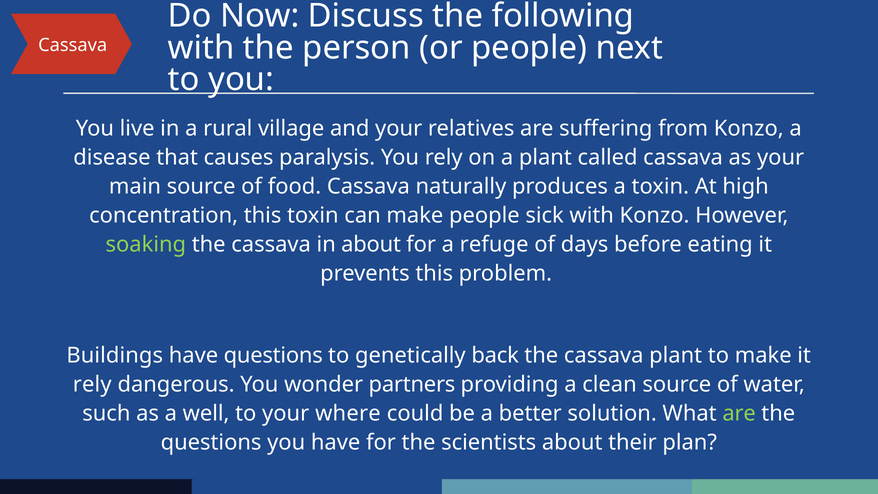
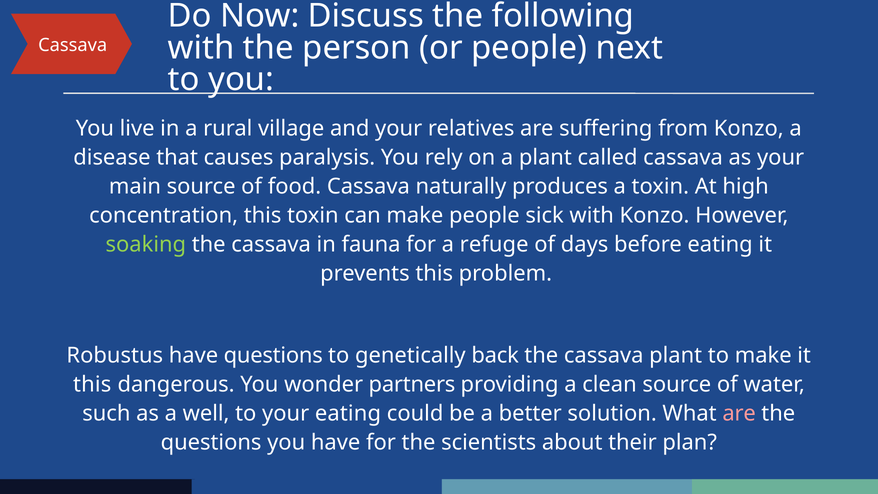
in about: about -> fauna (371, 245)
Buildings: Buildings -> Robustus (115, 355)
rely: rely -> this (92, 384)
your where: where -> eating (348, 413)
are colour: light green -> pink (739, 413)
